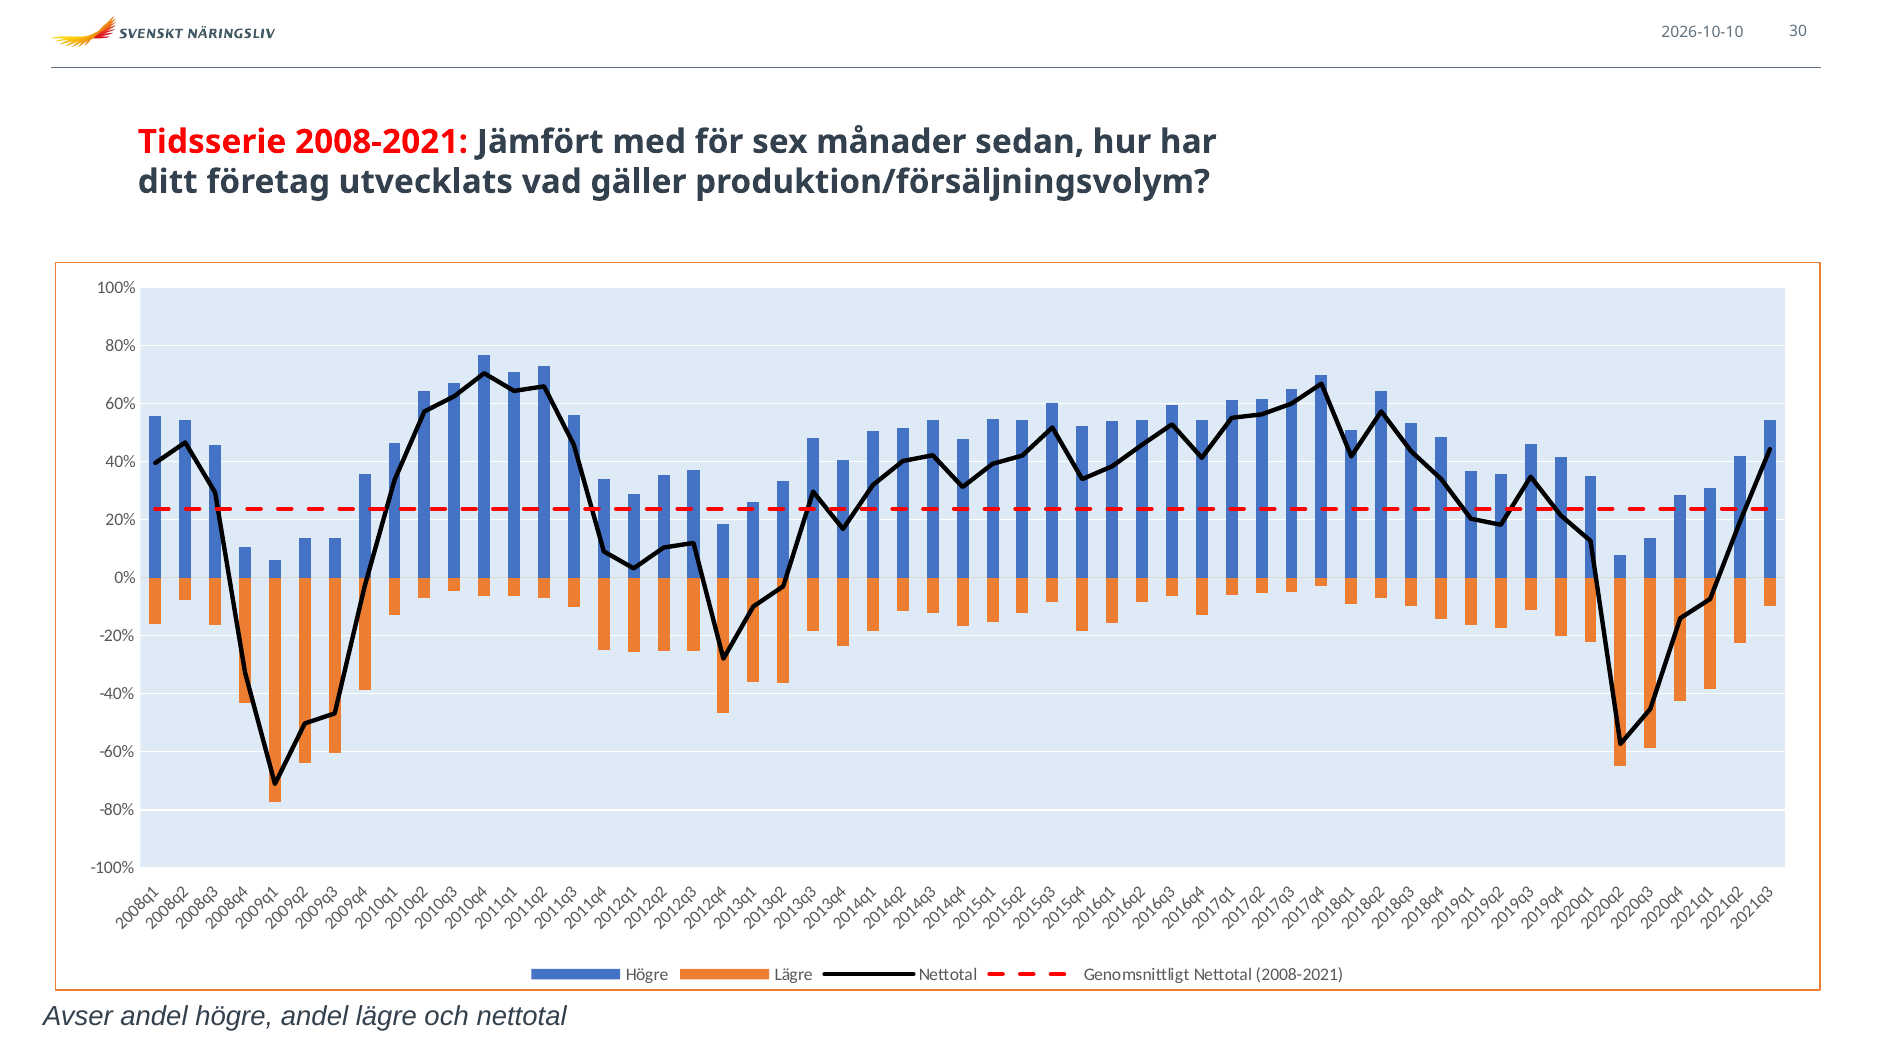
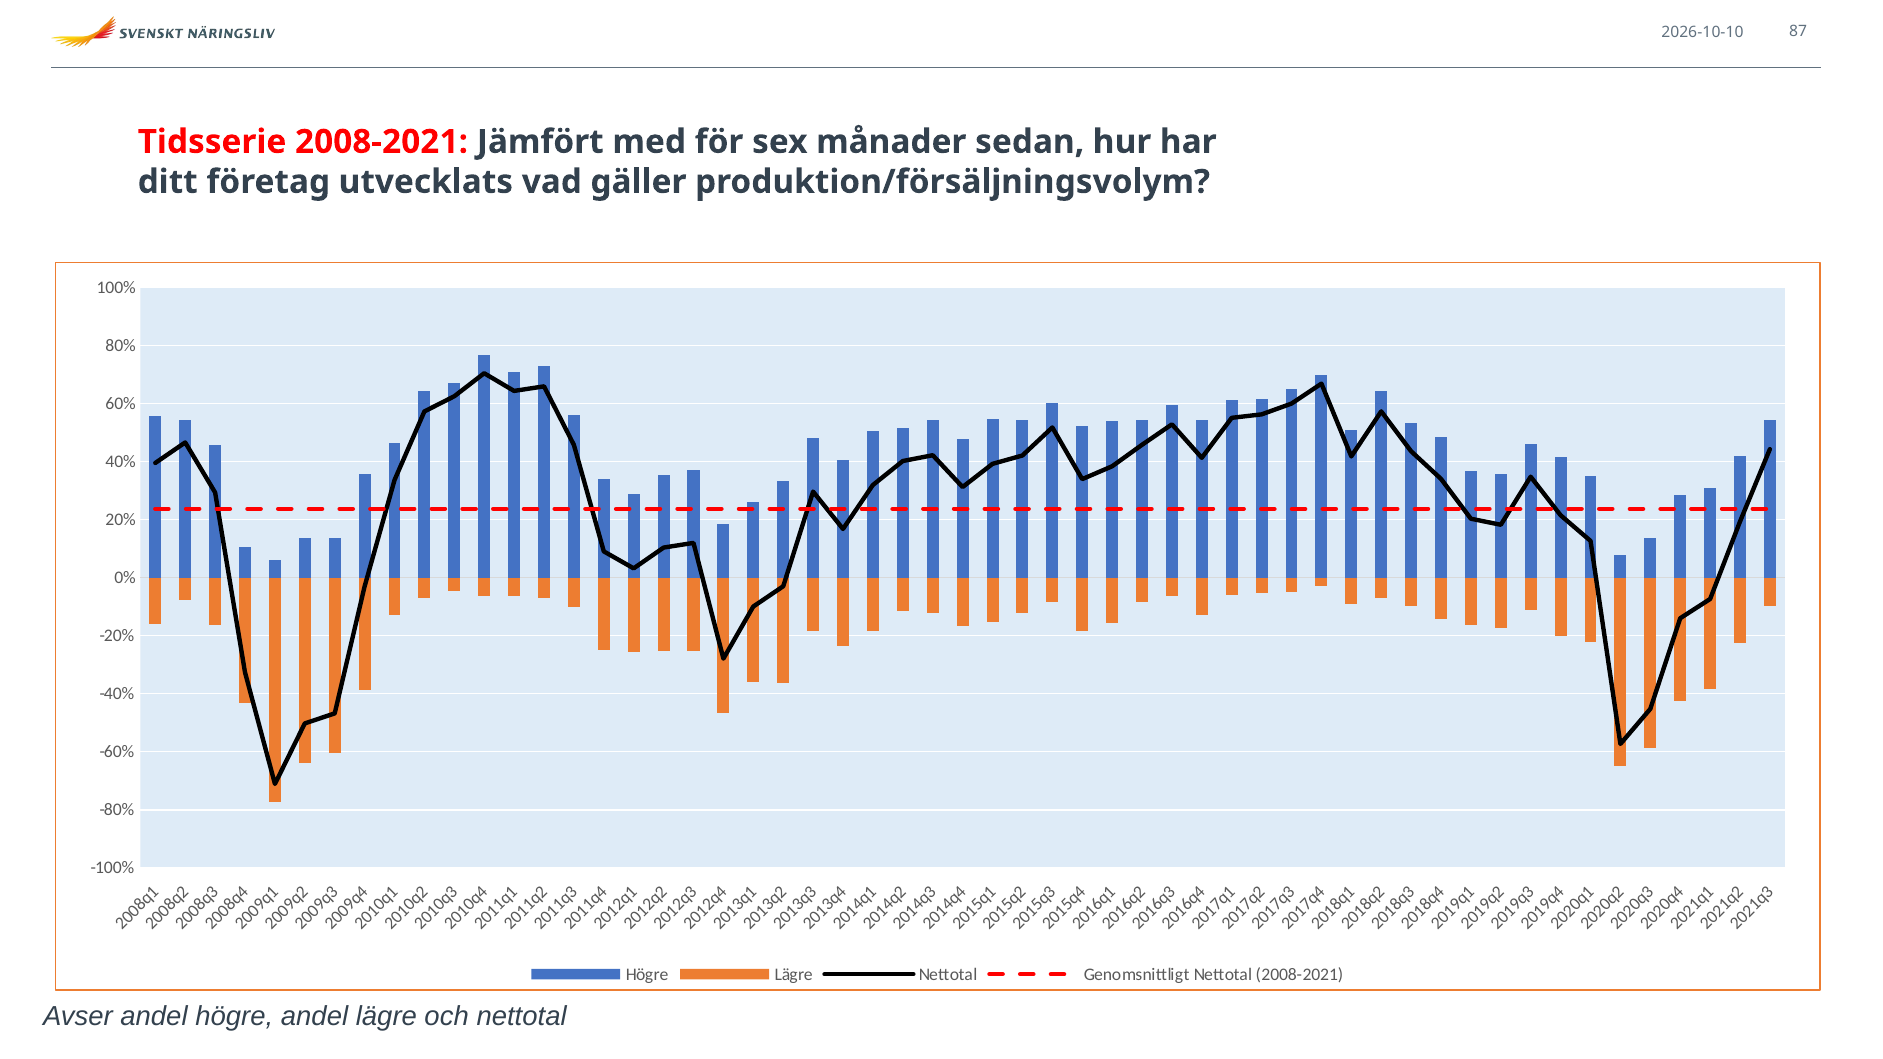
30: 30 -> 87 (1798, 32)
